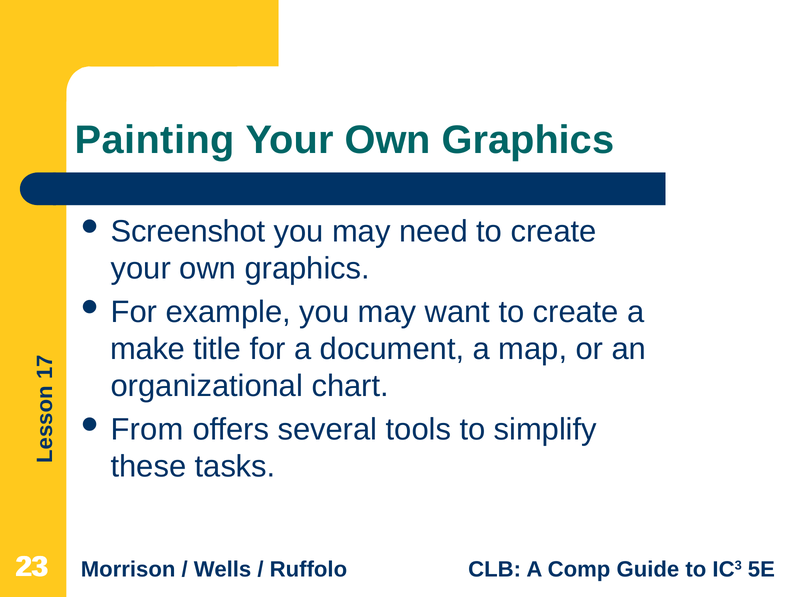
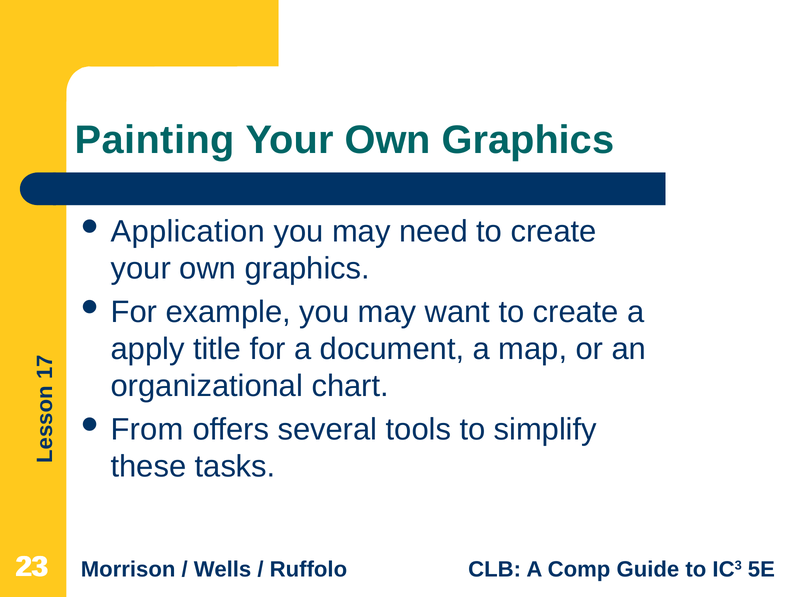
Screenshot: Screenshot -> Application (188, 231)
make: make -> apply (148, 349)
